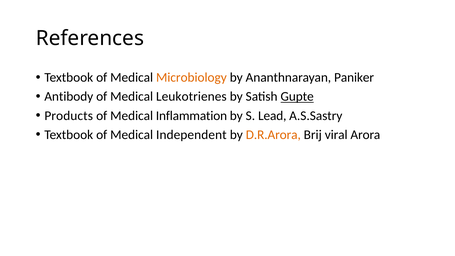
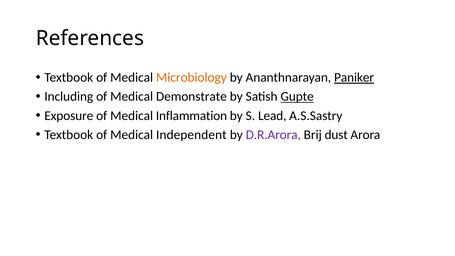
Paniker underline: none -> present (354, 77)
Antibody: Antibody -> Including (69, 97)
Leukotrienes: Leukotrienes -> Demonstrate (191, 97)
Products: Products -> Exposure (69, 116)
D.R.Arora colour: orange -> purple (273, 135)
viral: viral -> dust (336, 135)
